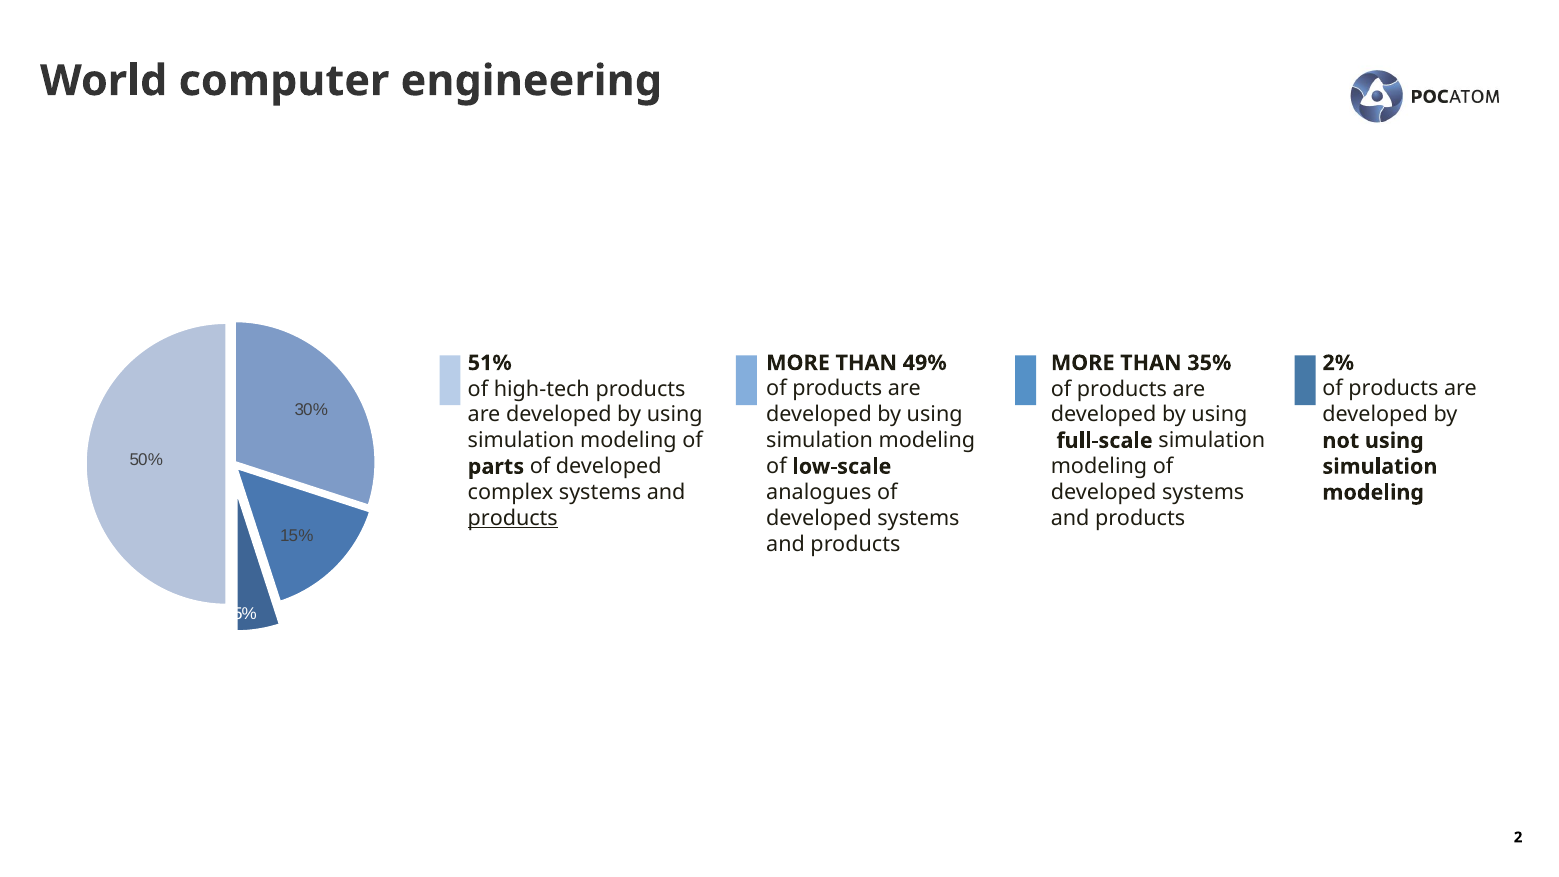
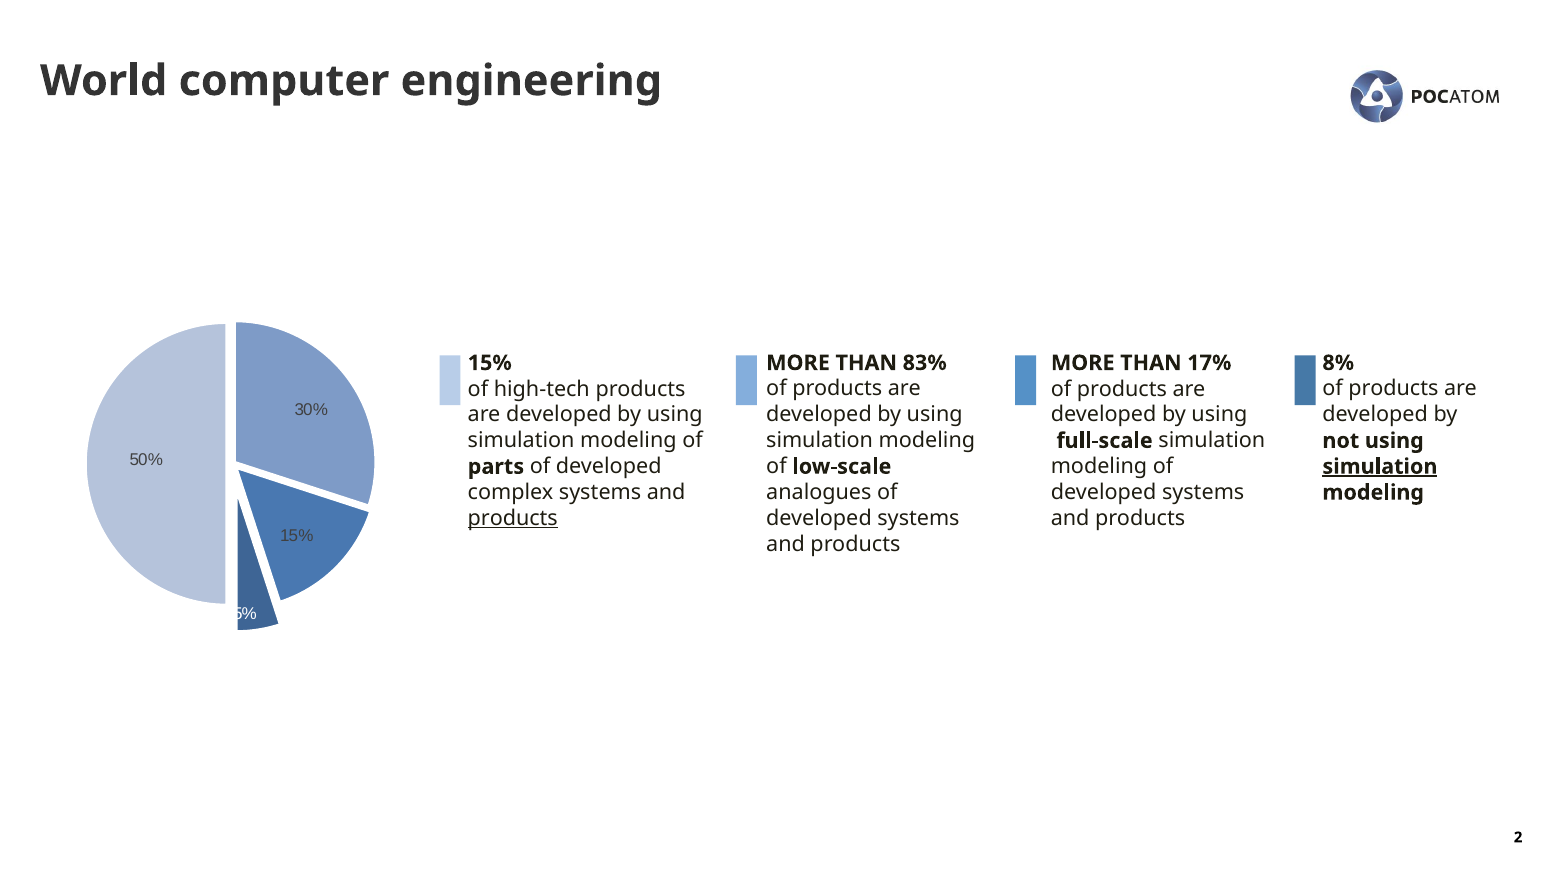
51%: 51% -> 15% (490, 363)
49%: 49% -> 83% (925, 363)
35%: 35% -> 17% (1209, 363)
2%: 2% -> 8% (1338, 363)
simulation underline: none -> present (1380, 467)
